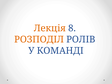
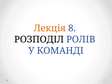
РОЗПОДІЛ colour: orange -> black (39, 39)
